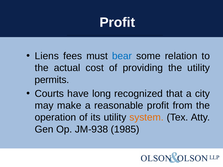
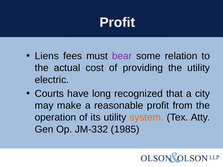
bear colour: blue -> purple (122, 56)
permits: permits -> electric (52, 80)
JM-938: JM-938 -> JM-332 (92, 129)
